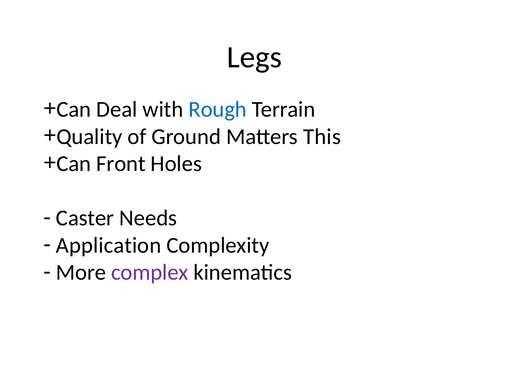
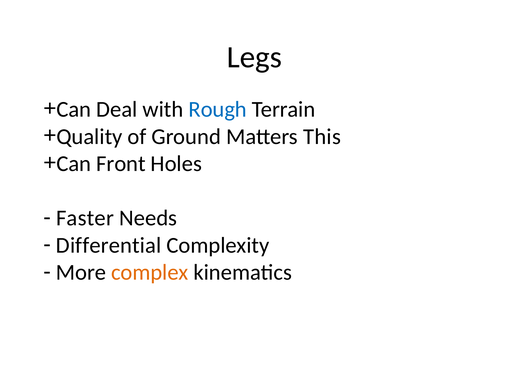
Caster: Caster -> Faster (85, 218)
Application: Application -> Differential (109, 245)
complex colour: purple -> orange (150, 272)
